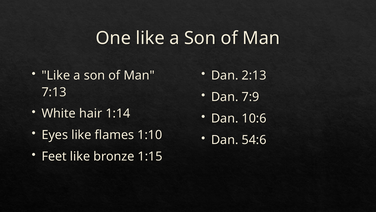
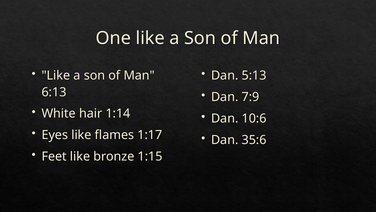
2:13: 2:13 -> 5:13 (254, 75)
7:13: 7:13 -> 6:13 (54, 92)
1:10: 1:10 -> 1:17 (150, 135)
54:6: 54:6 -> 35:6 (254, 140)
